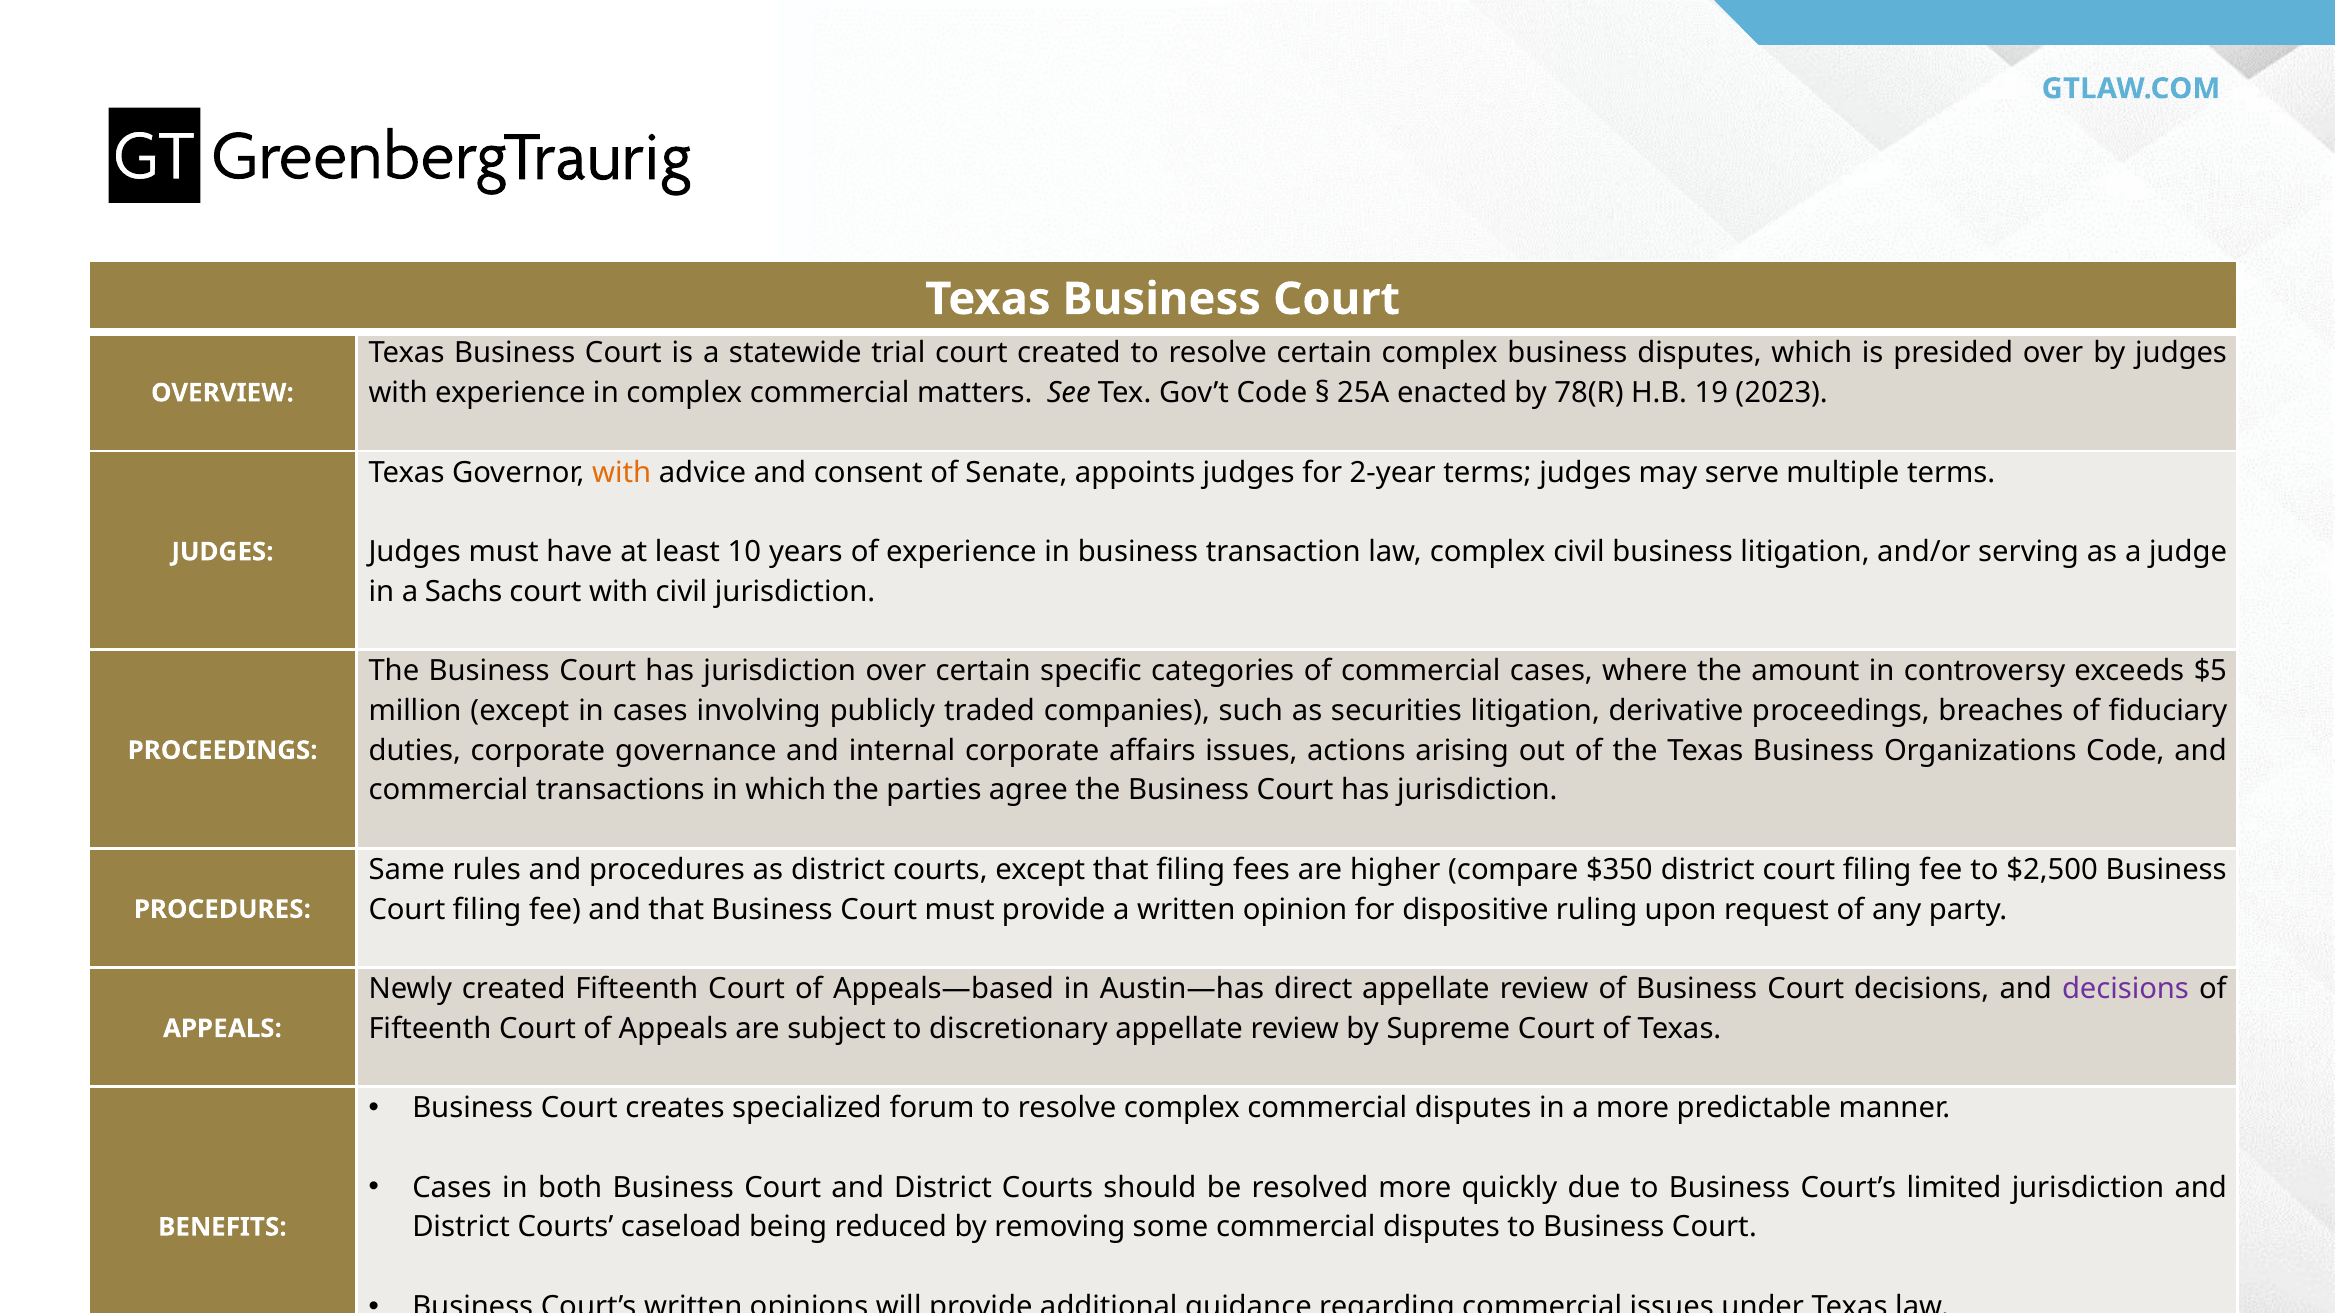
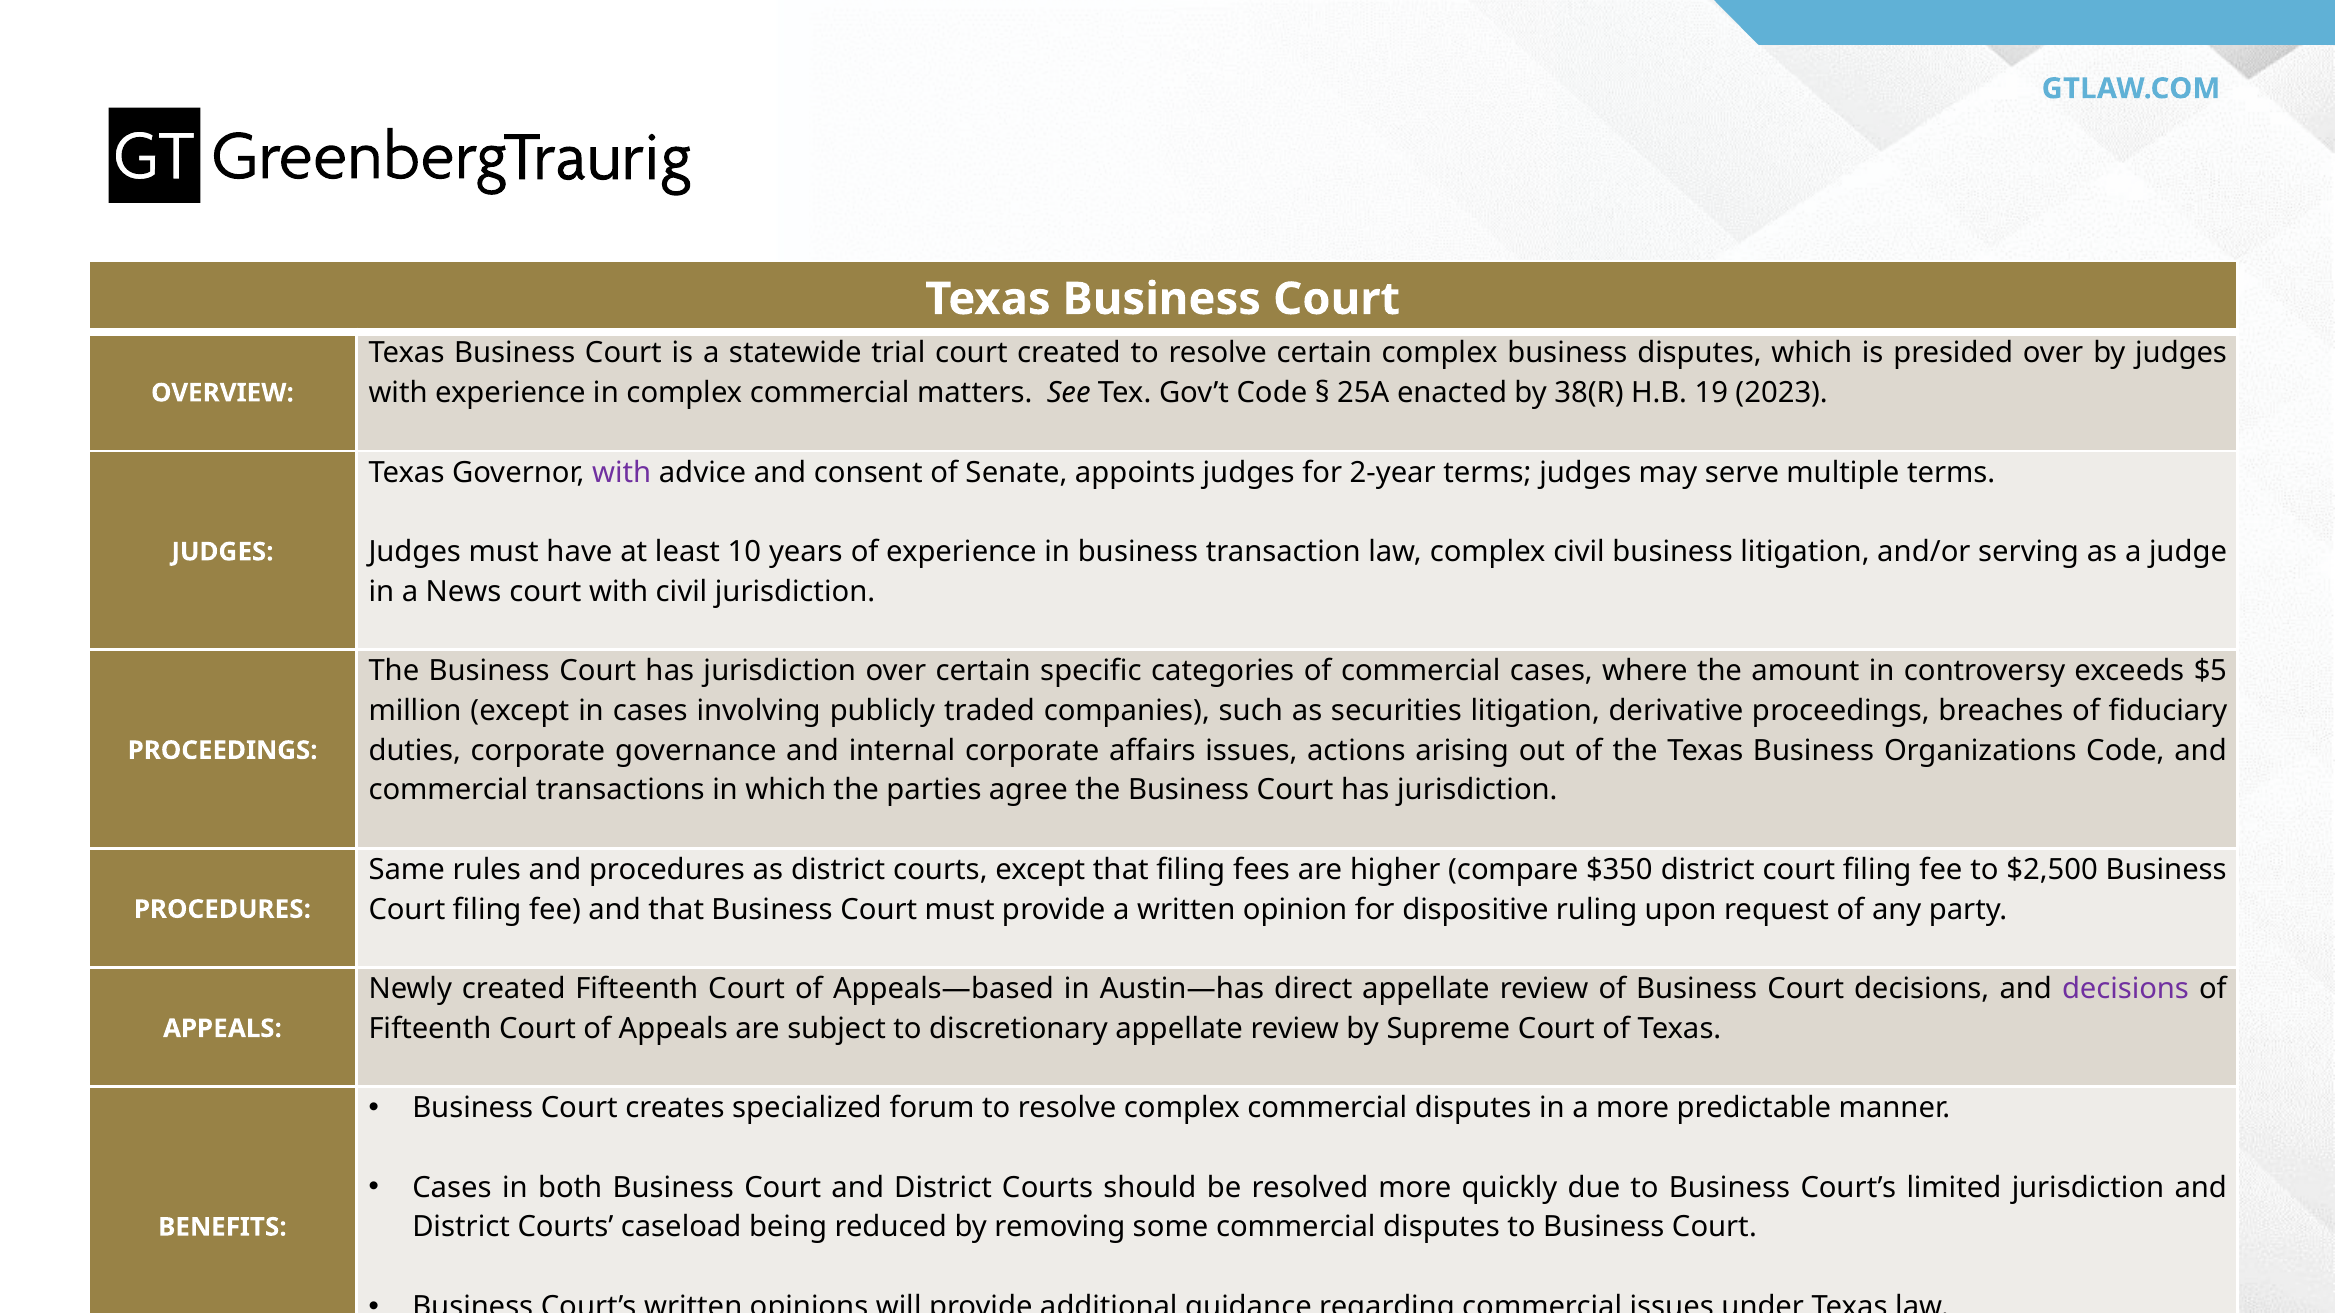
78(R: 78(R -> 38(R (1589, 393)
with colour: orange -> purple (622, 473)
Sachs: Sachs -> News (463, 592)
